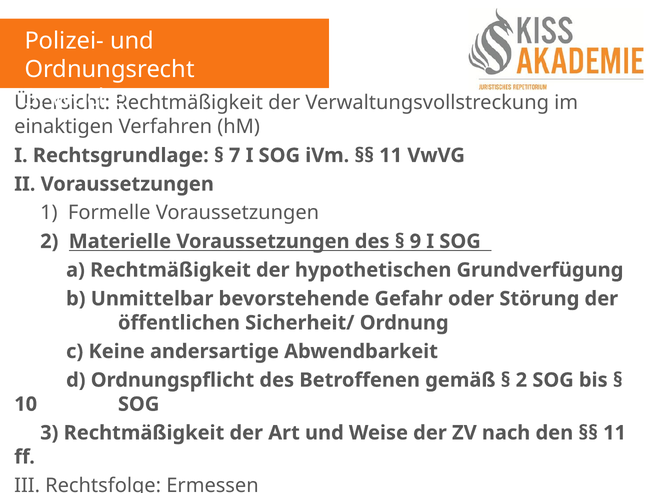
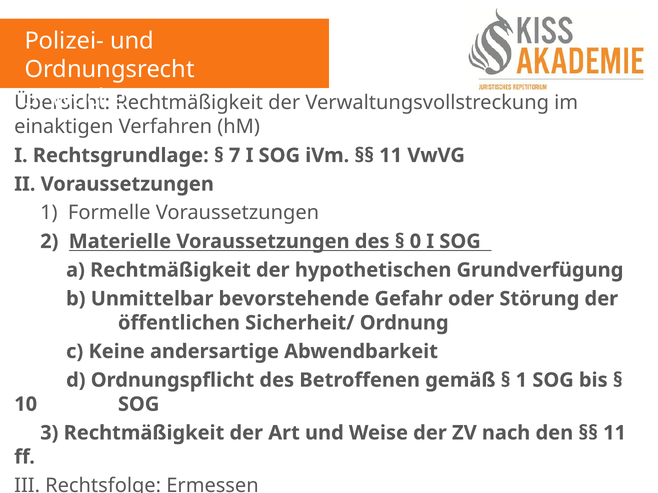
9: 9 -> 0 (415, 242)
2: 2 -> 1 (521, 380)
